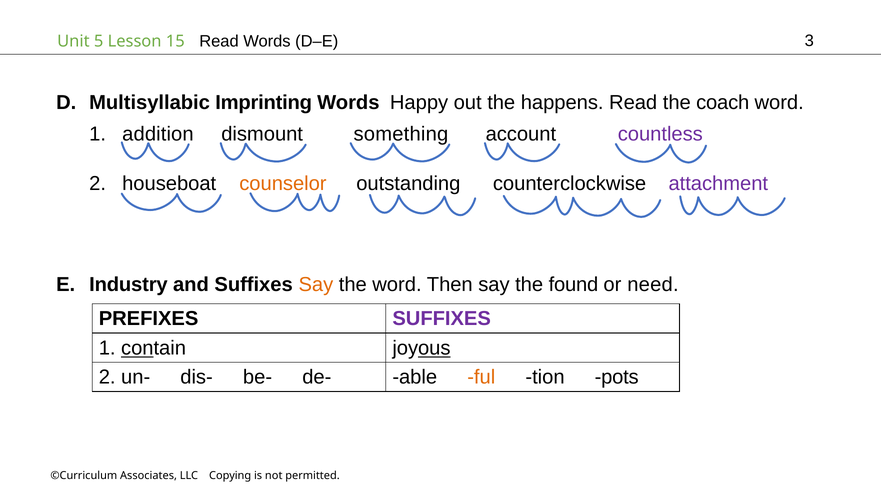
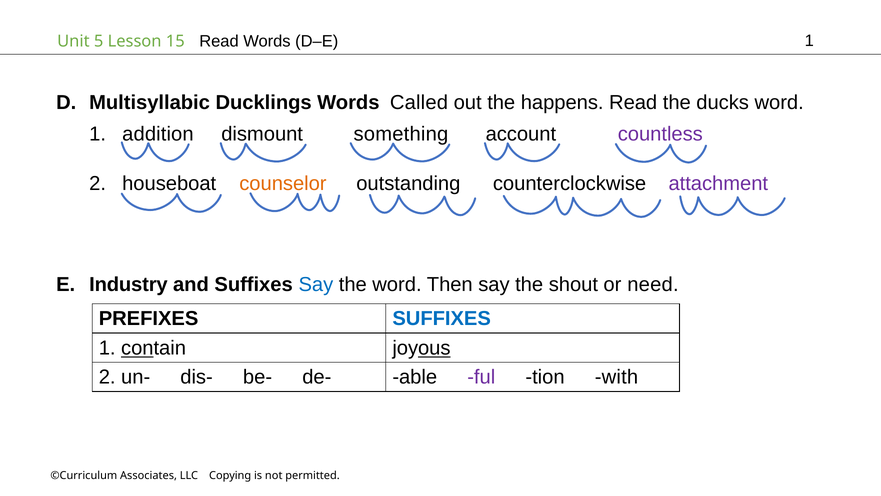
3: 3 -> 1 (809, 41)
Imprinting: Imprinting -> Ducklings (264, 103)
Happy: Happy -> Called (419, 103)
coach: coach -> ducks (723, 103)
Say colour: orange -> blue (316, 284)
found: found -> shout (573, 284)
SUFFIXES colour: purple -> blue (442, 318)
ful colour: orange -> purple (481, 377)
pots: pots -> with (616, 377)
